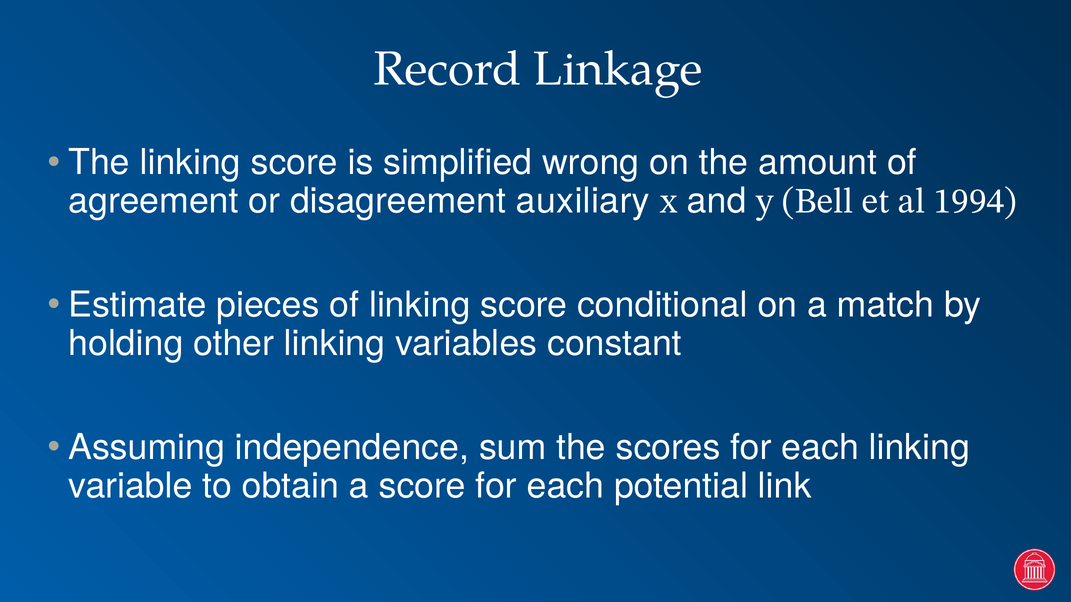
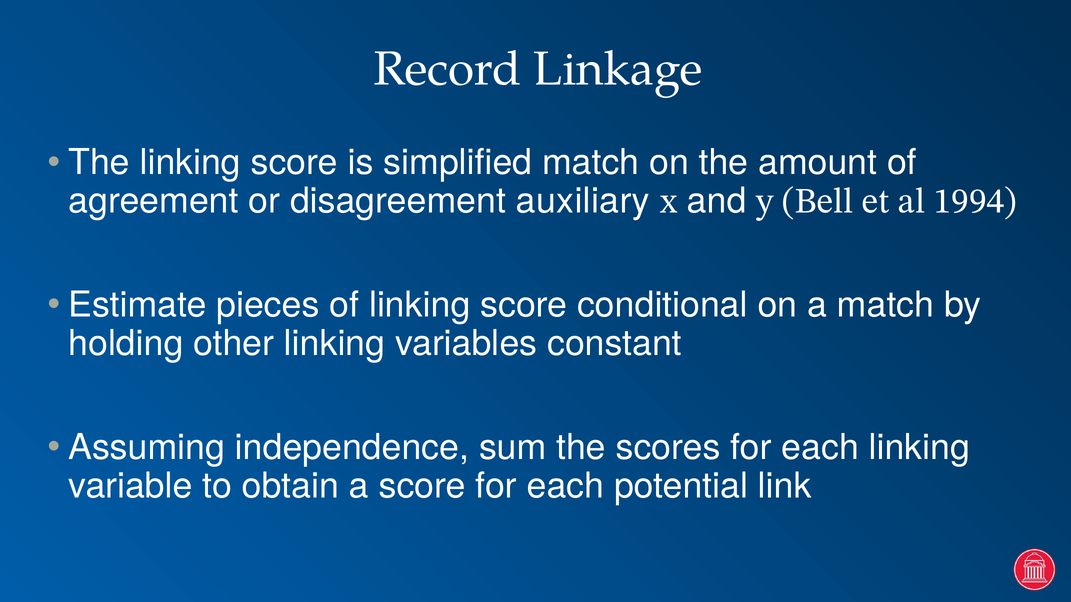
simplified wrong: wrong -> match (591, 163)
